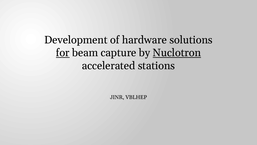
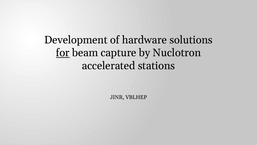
Nuclotron underline: present -> none (177, 53)
